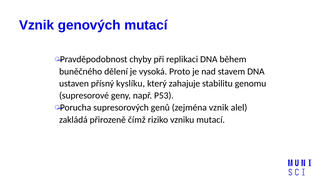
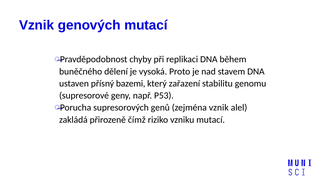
kyslíku: kyslíku -> bazemi (131, 84)
zahajuje: zahajuje -> zařazení (184, 84)
